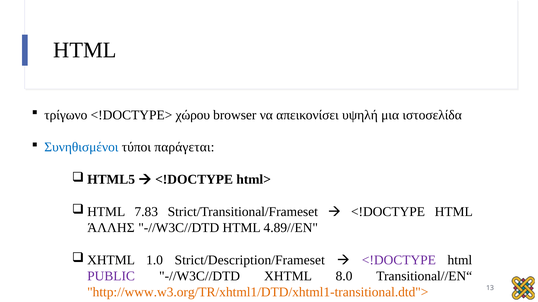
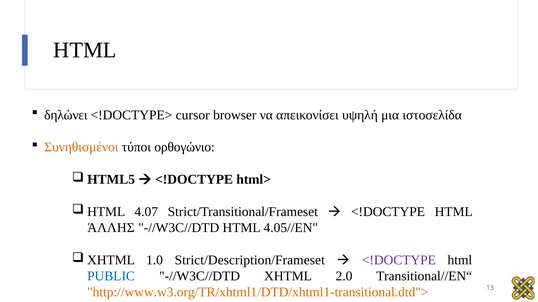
τρίγωνο: τρίγωνο -> δηλώνει (66, 115)
χώρου: χώρου -> cursor (193, 115)
Συνηθισμένοι colour: blue -> orange (81, 148)
παράγεται: παράγεται -> ορθογώνιο (185, 148)
7.83: 7.83 -> 4.07 (146, 212)
4.89//EN: 4.89//EN -> 4.05//EN (291, 228)
PUBLIC colour: purple -> blue (111, 277)
8.0: 8.0 -> 2.0 (344, 277)
